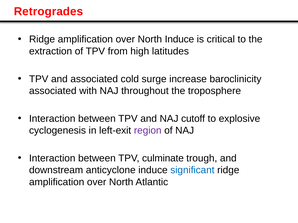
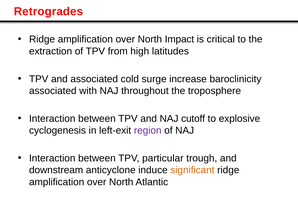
North Induce: Induce -> Impact (179, 39)
culminate: culminate -> particular (163, 159)
significant colour: blue -> orange (192, 170)
